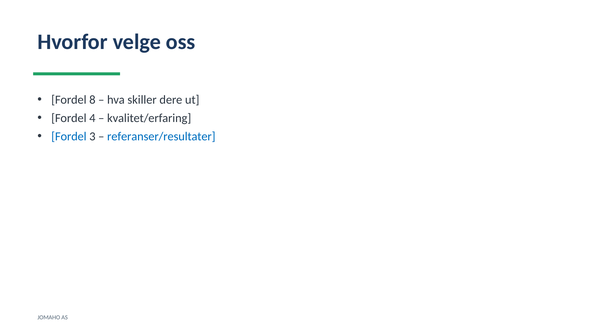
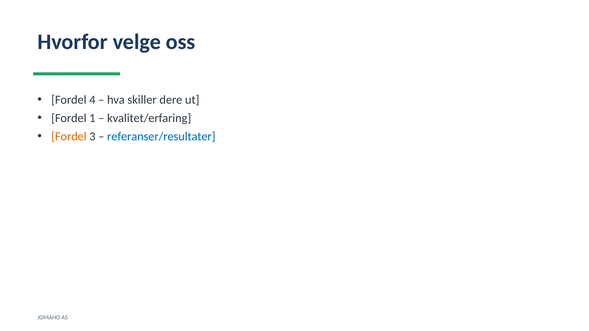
8: 8 -> 4 (92, 100)
4: 4 -> 1 (92, 118)
Fordel colour: blue -> orange (69, 137)
